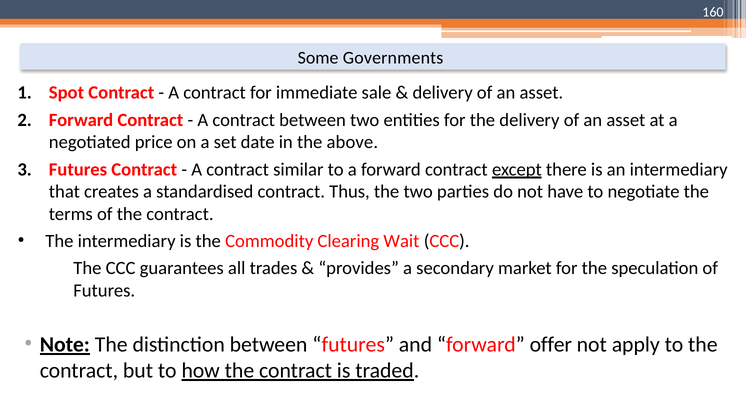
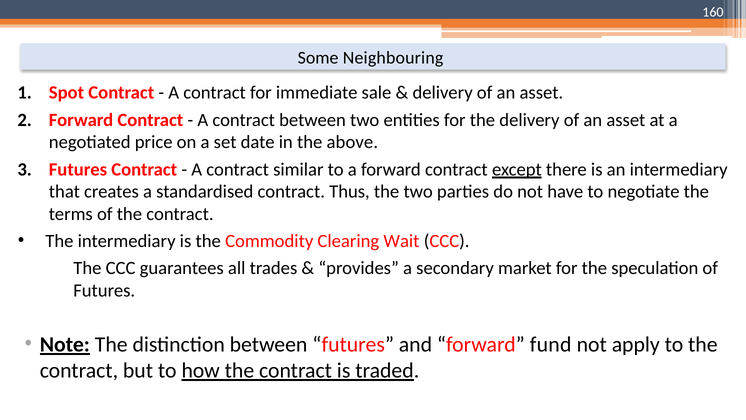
Governments: Governments -> Neighbouring (393, 58)
offer: offer -> fund (551, 344)
